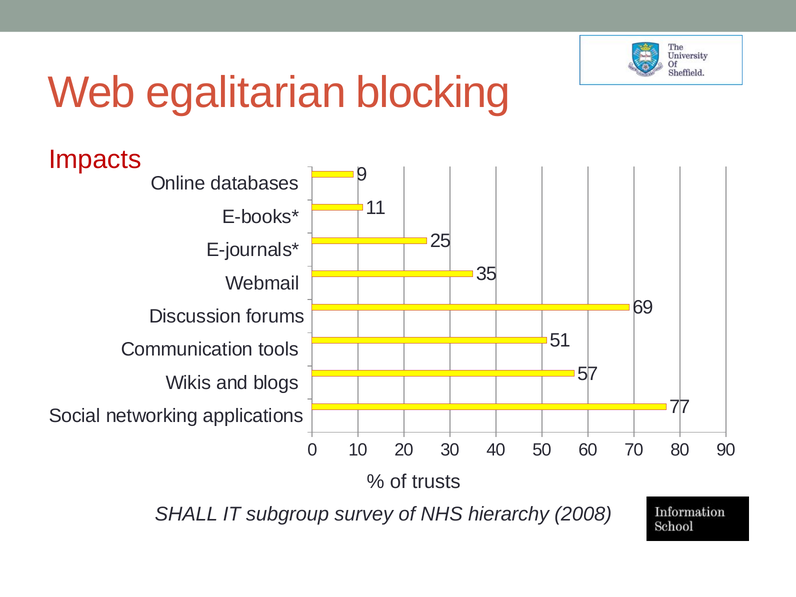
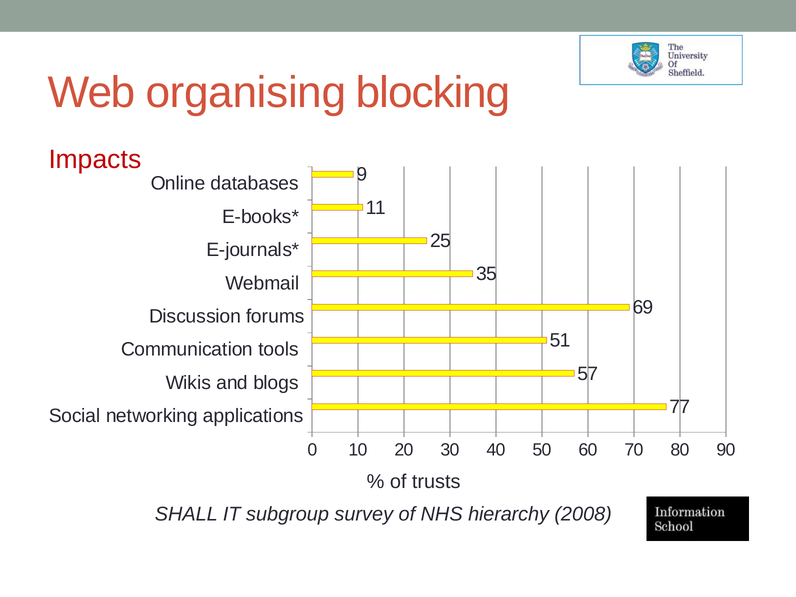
egalitarian: egalitarian -> organising (246, 93)
